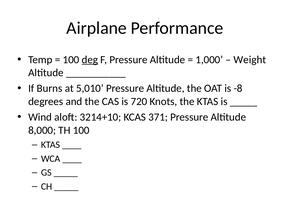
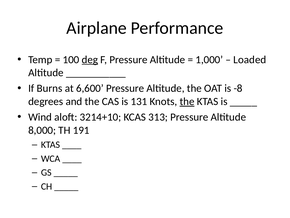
Weight: Weight -> Loaded (250, 59)
5,010: 5,010 -> 6,600 (90, 88)
720: 720 -> 131 (139, 101)
the underline: none -> present (187, 101)
371: 371 -> 313 (158, 117)
TH 100: 100 -> 191 (81, 130)
